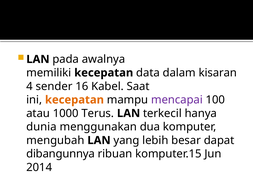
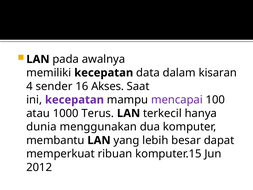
Kabel: Kabel -> Akses (108, 86)
kecepatan colour: orange -> purple (74, 100)
mengubah: mengubah -> membantu (55, 140)
dibangunnya: dibangunnya -> memperkuat (60, 154)
2014: 2014 -> 2012 (39, 167)
